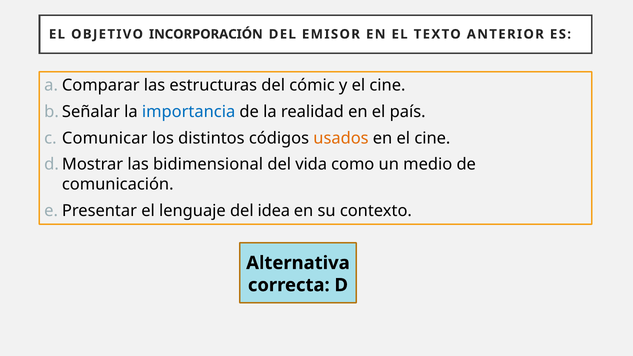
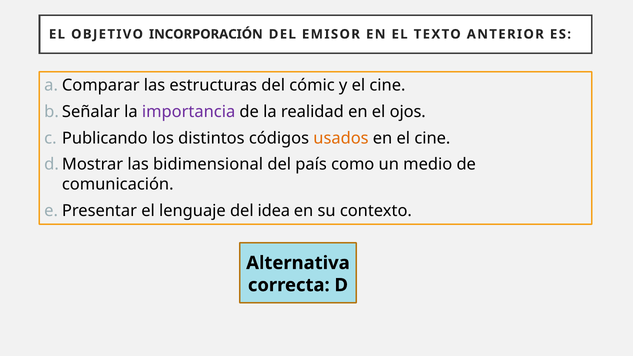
importancia colour: blue -> purple (189, 112)
país: país -> ojos (408, 112)
Comunicar: Comunicar -> Publicando (105, 138)
vida: vida -> país (311, 164)
